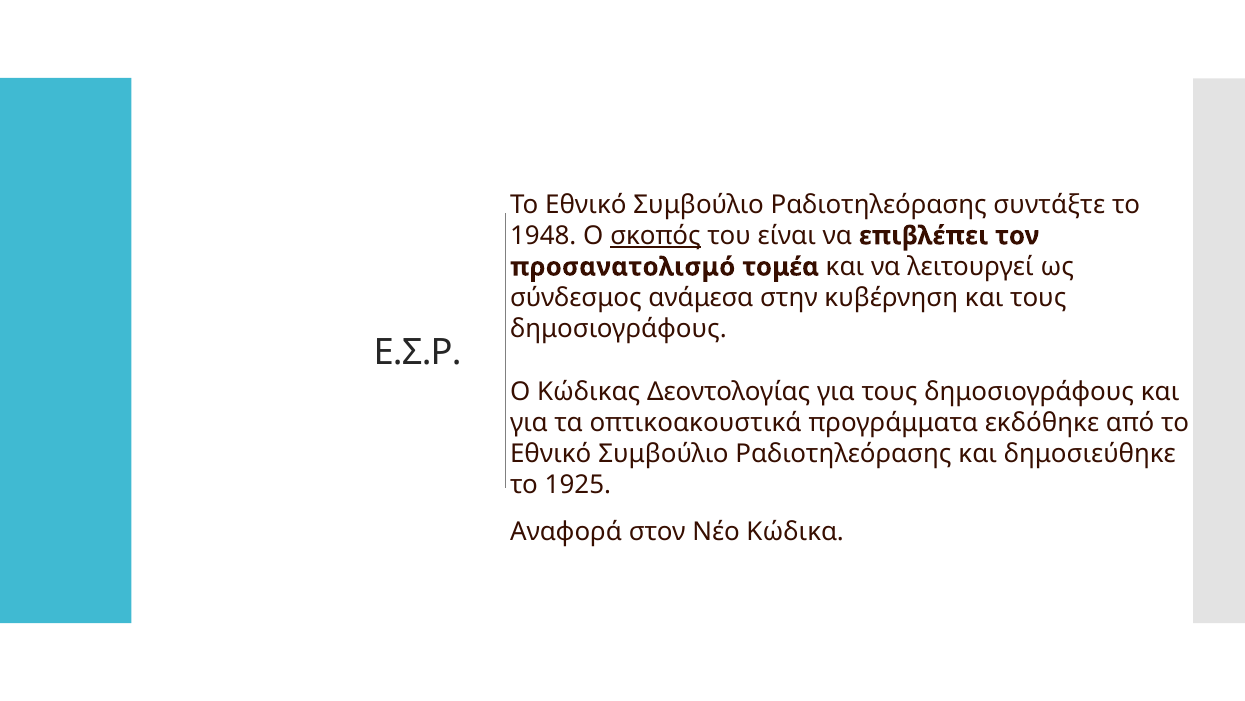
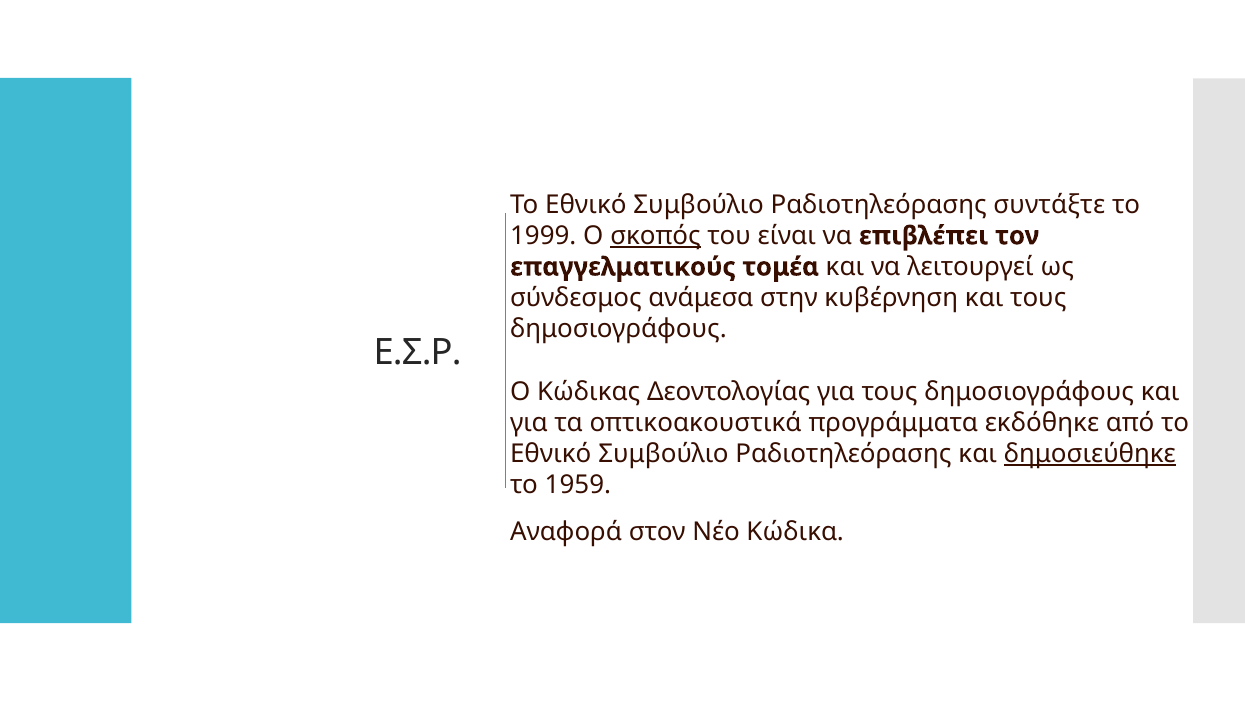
1948: 1948 -> 1999 (543, 236)
προσανατολισμό: προσανατολισμό -> επαγγελματικούς (623, 267)
δημοσιεύθηκε underline: none -> present (1090, 454)
1925: 1925 -> 1959 (578, 485)
